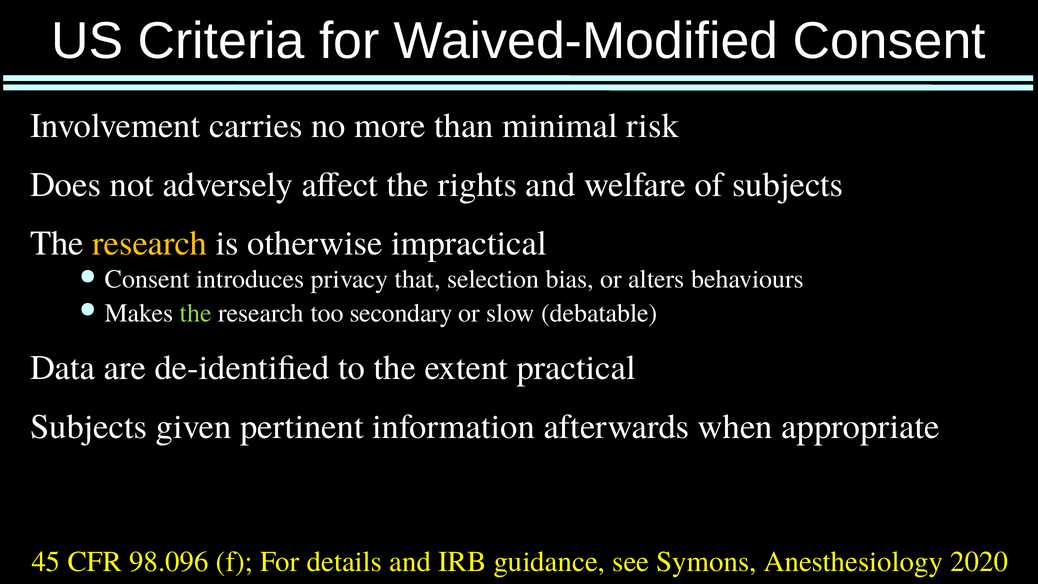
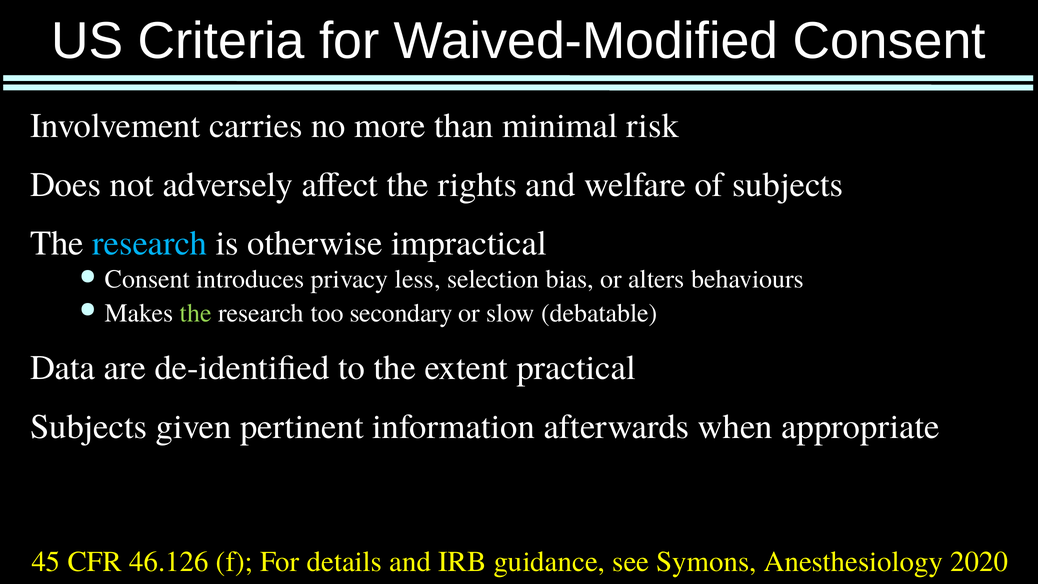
research colour: yellow -> light blue (150, 243)
that: that -> less (418, 279)
98.096: 98.096 -> 46.126 (169, 561)
